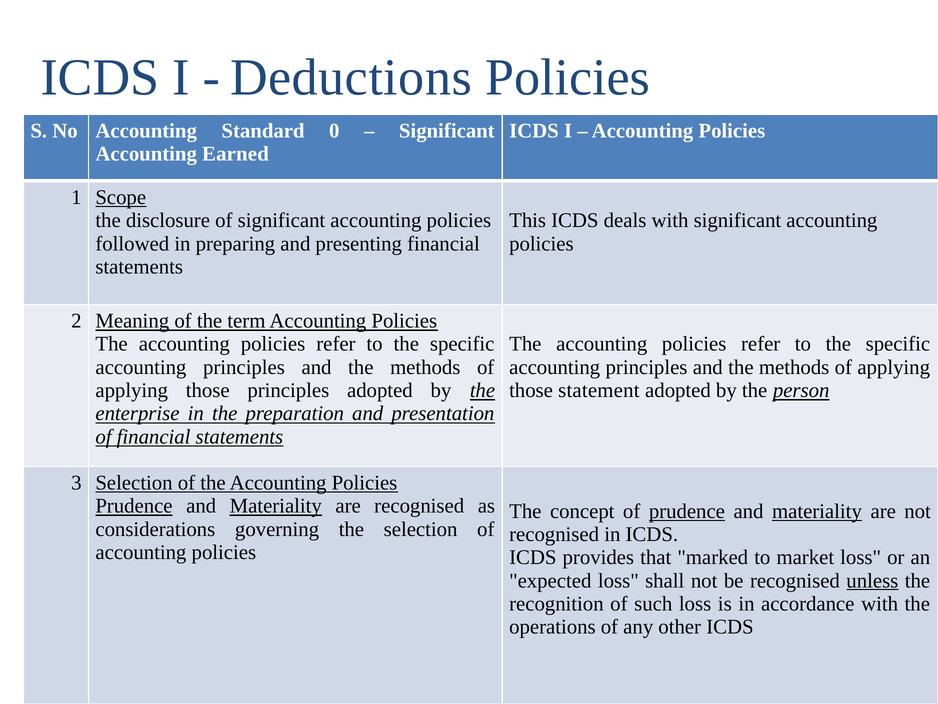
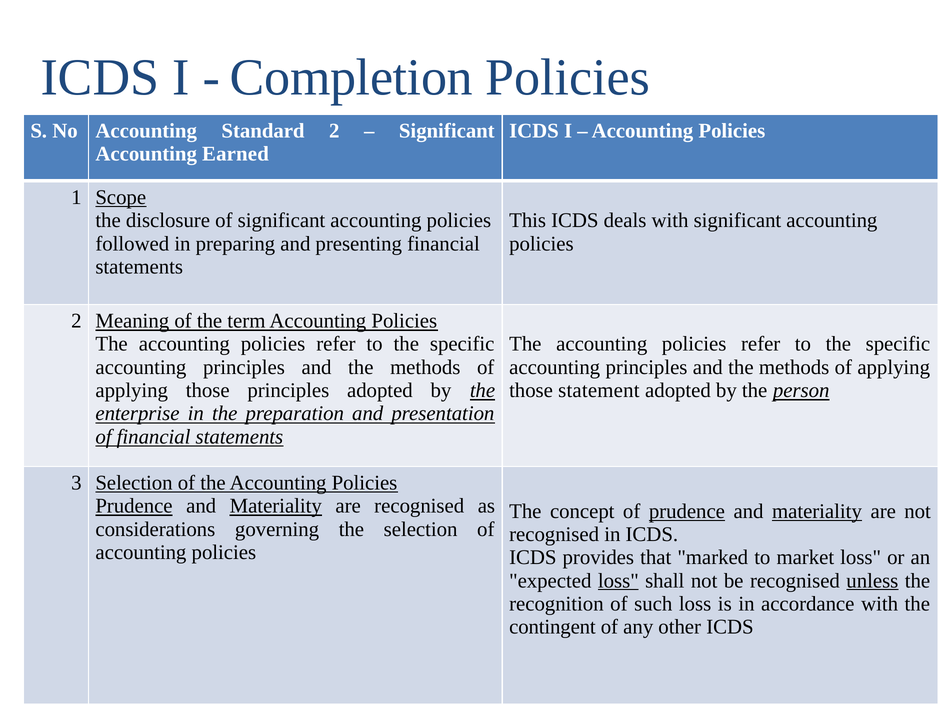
Deductions: Deductions -> Completion (351, 77)
Standard 0: 0 -> 2 (334, 131)
loss underline: none -> present (618, 580)
operations: operations -> contingent (552, 627)
